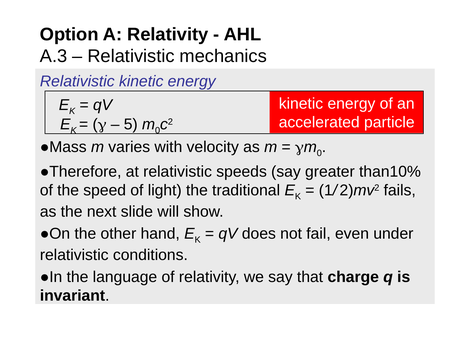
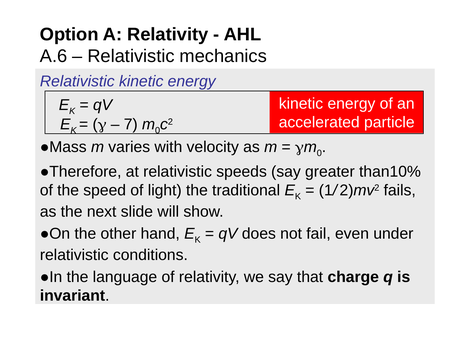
A.3: A.3 -> A.6 (54, 56)
5: 5 -> 7 (131, 125)
